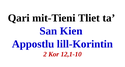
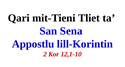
Kien: Kien -> Sena (71, 31)
